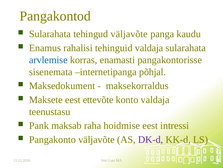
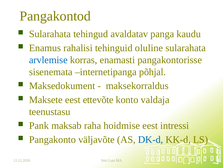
tehingud väljavõte: väljavõte -> avaldatav (129, 34)
tehinguid valdaja: valdaja -> oluline (149, 48)
DK-d colour: purple -> blue (151, 139)
